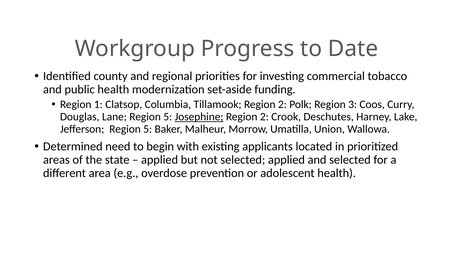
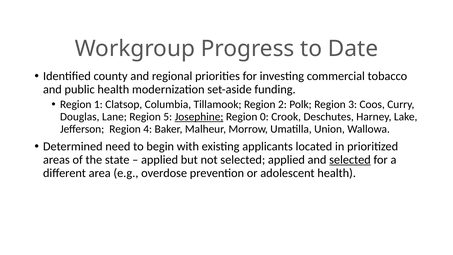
2: 2 -> 0 (264, 117)
Jefferson Region 5: 5 -> 4 (148, 129)
selected underline: none -> present (350, 160)
